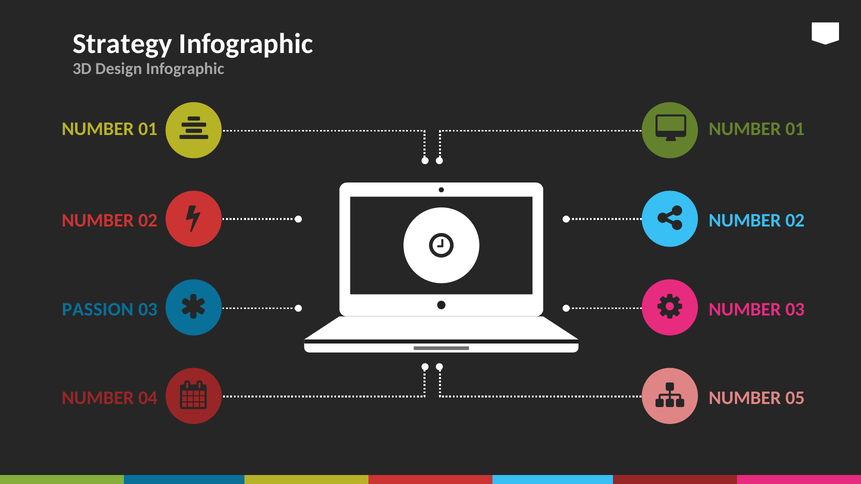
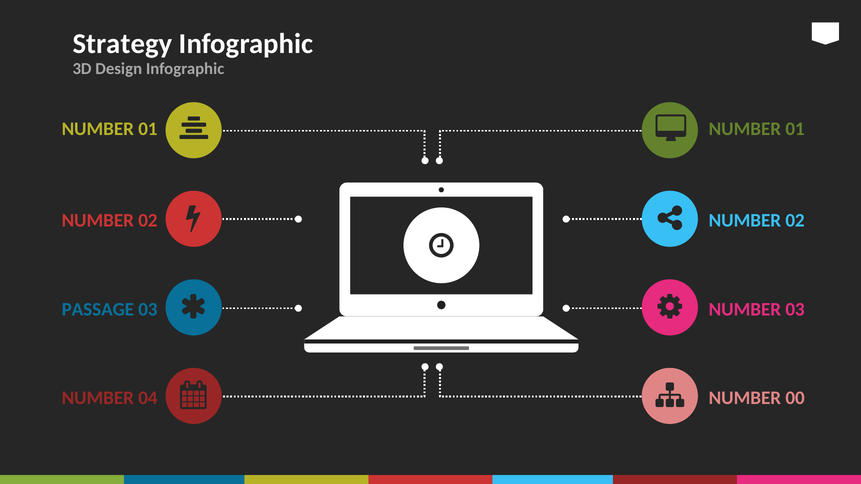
PASSION: PASSION -> PASSAGE (98, 310)
05: 05 -> 00 (795, 398)
